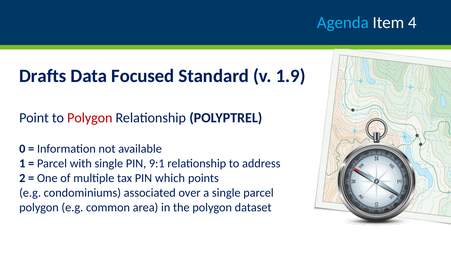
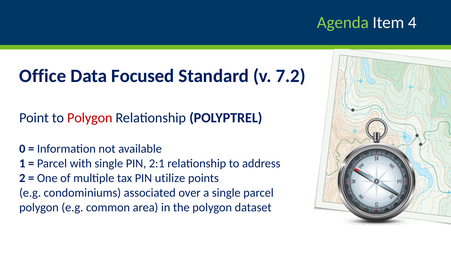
Agenda colour: light blue -> light green (343, 22)
Drafts: Drafts -> Office (43, 76)
1.9: 1.9 -> 7.2 (291, 76)
9:1: 9:1 -> 2:1 (157, 163)
which: which -> utilize (170, 178)
